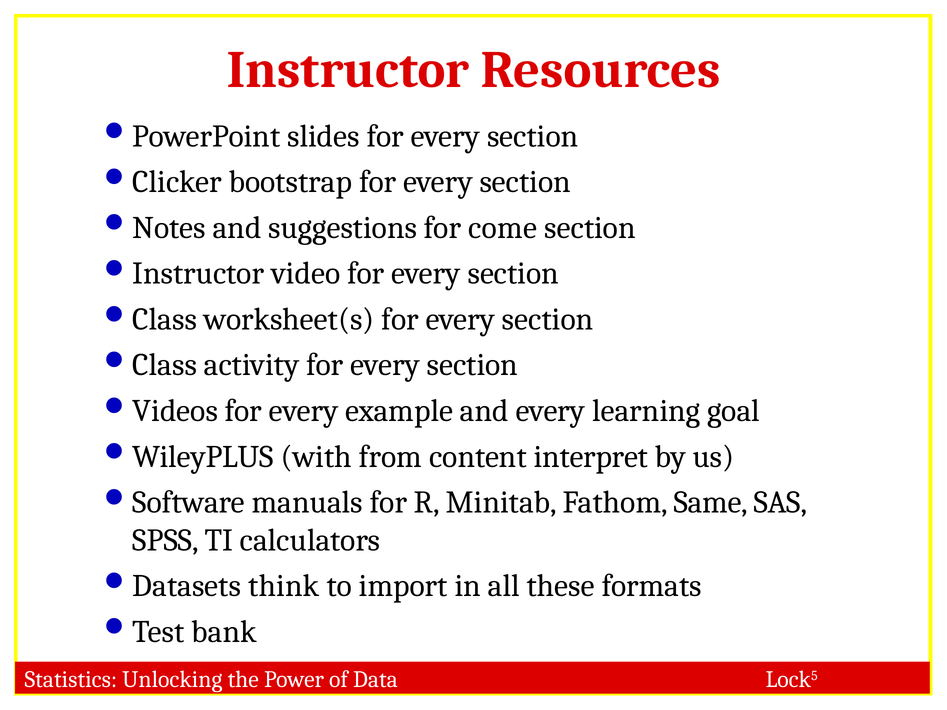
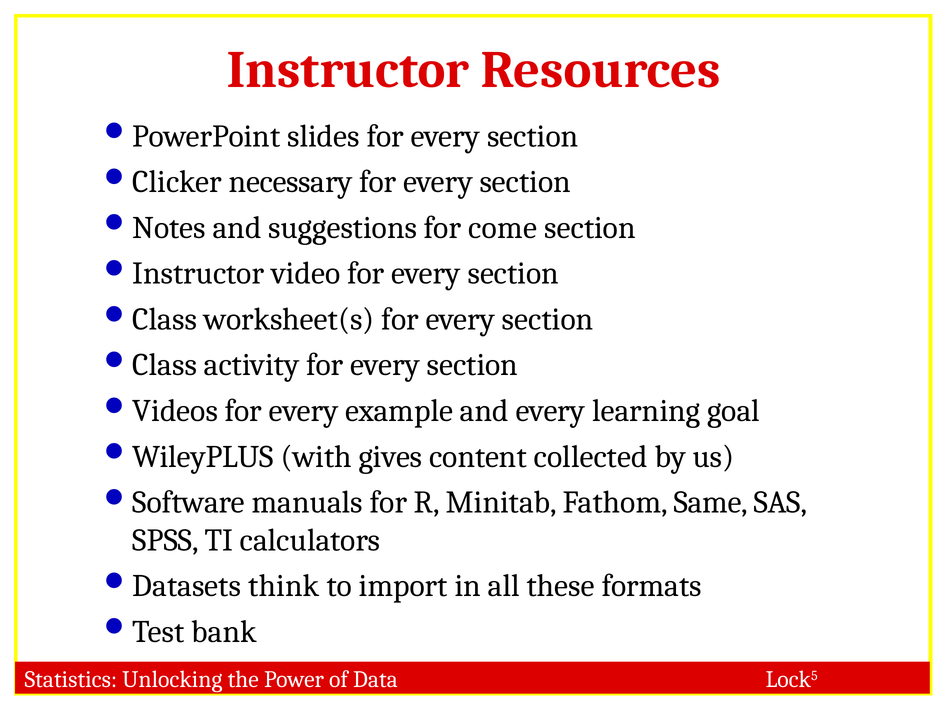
bootstrap: bootstrap -> necessary (291, 182)
from: from -> gives (391, 457)
interpret: interpret -> collected (591, 457)
